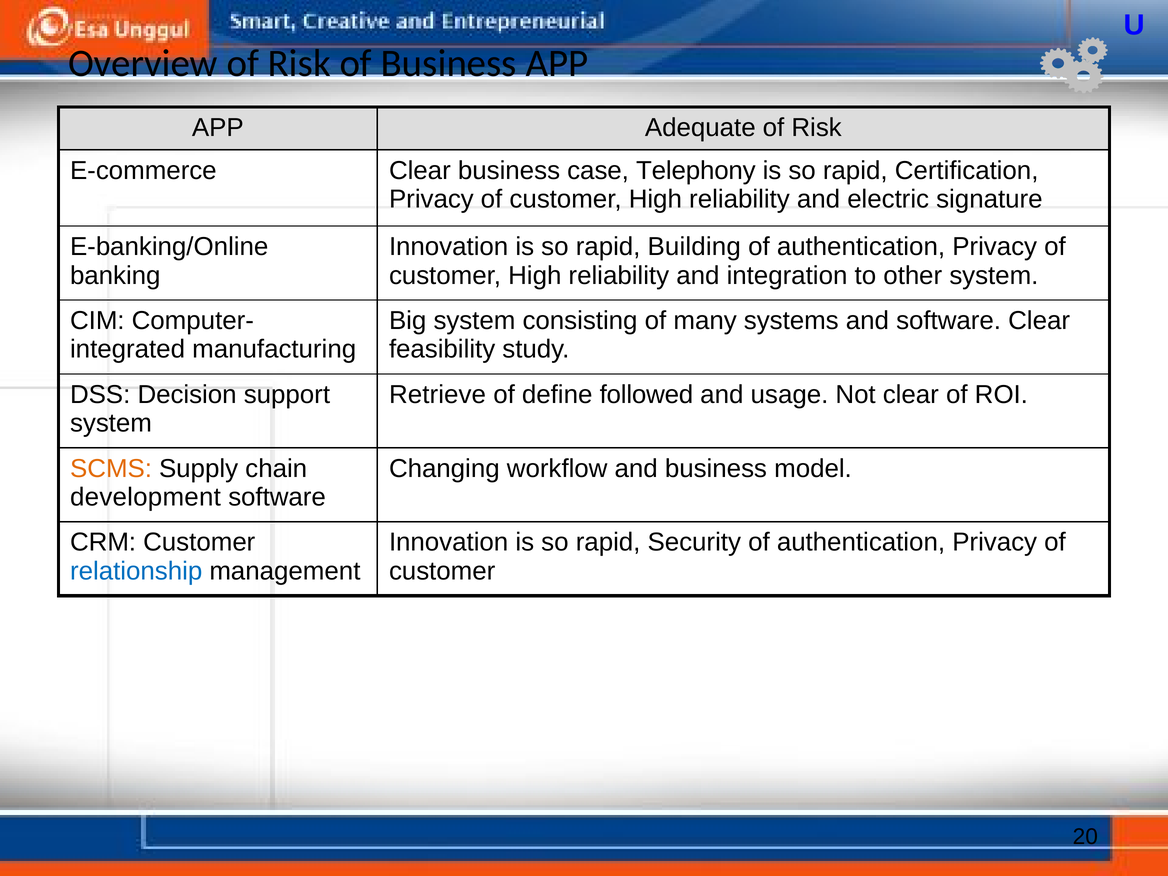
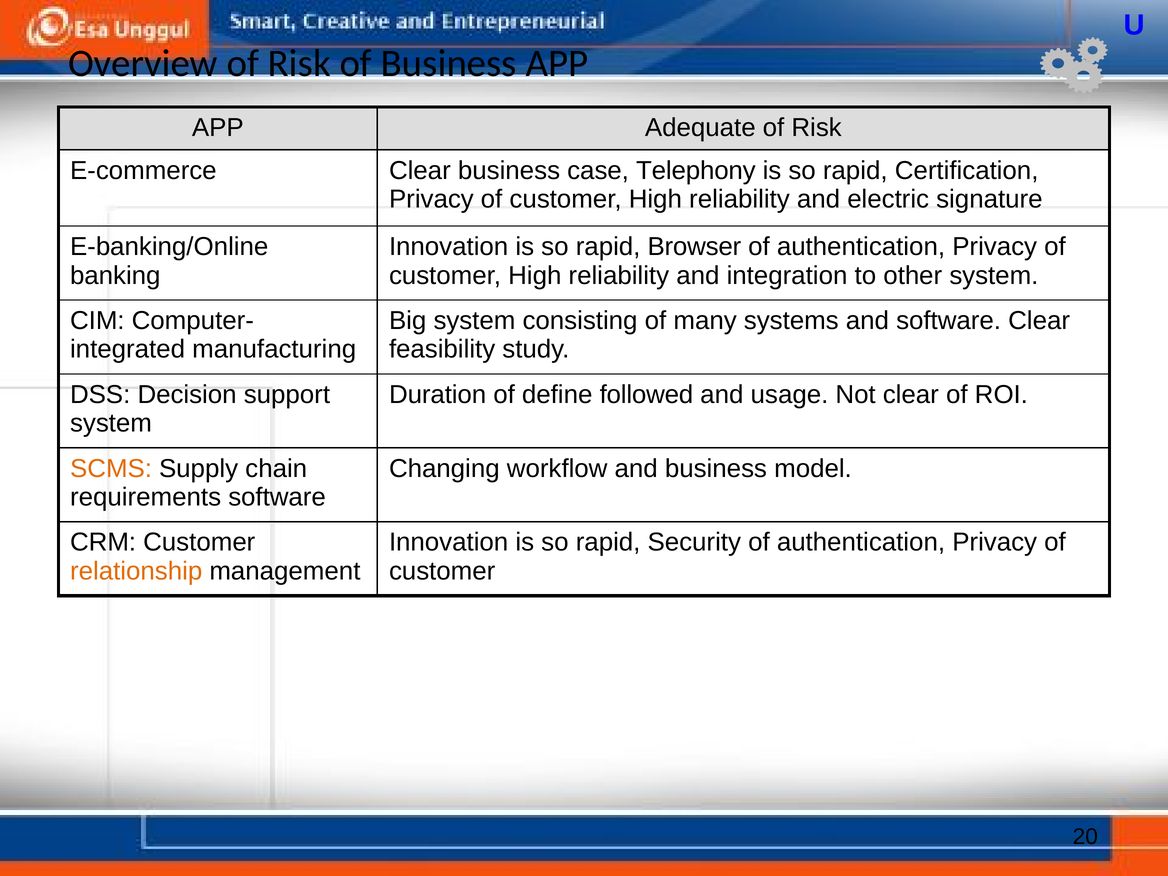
Building: Building -> Browser (694, 247)
Retrieve: Retrieve -> Duration (438, 395)
development: development -> requirements (146, 497)
relationship colour: blue -> orange (136, 571)
